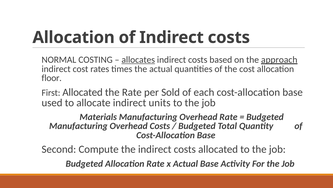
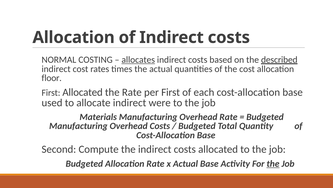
approach: approach -> described (279, 60)
per Sold: Sold -> First (171, 92)
units: units -> were (160, 102)
the underline: none -> present (273, 163)
